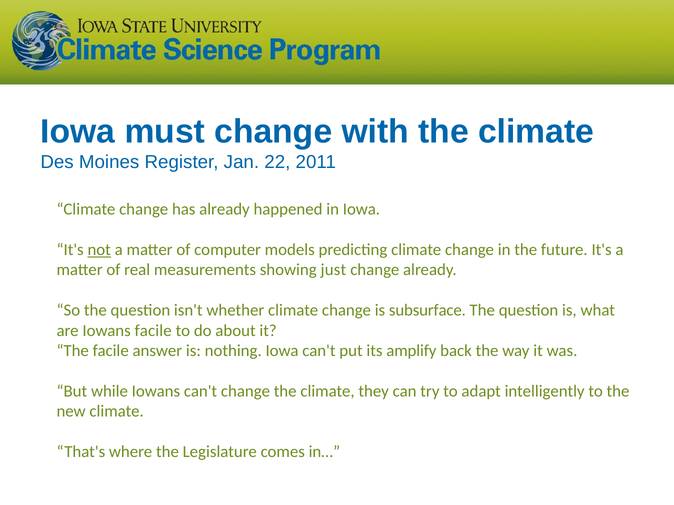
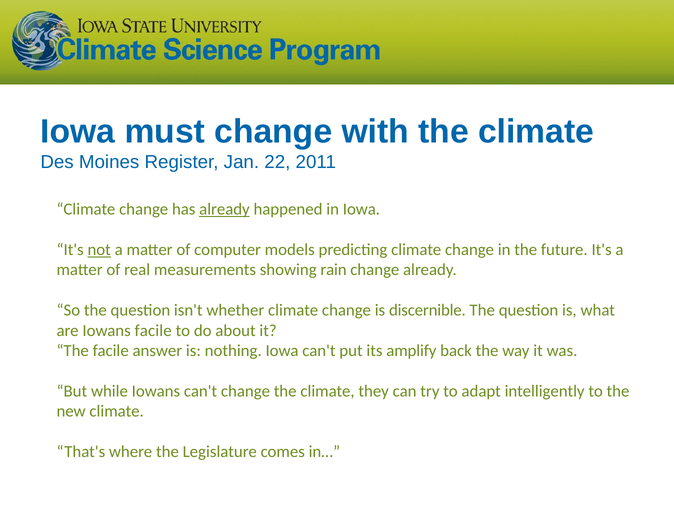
already underline: none -> present (224, 210)
just: just -> rain (334, 270)
subsurface: subsurface -> discernible (427, 311)
